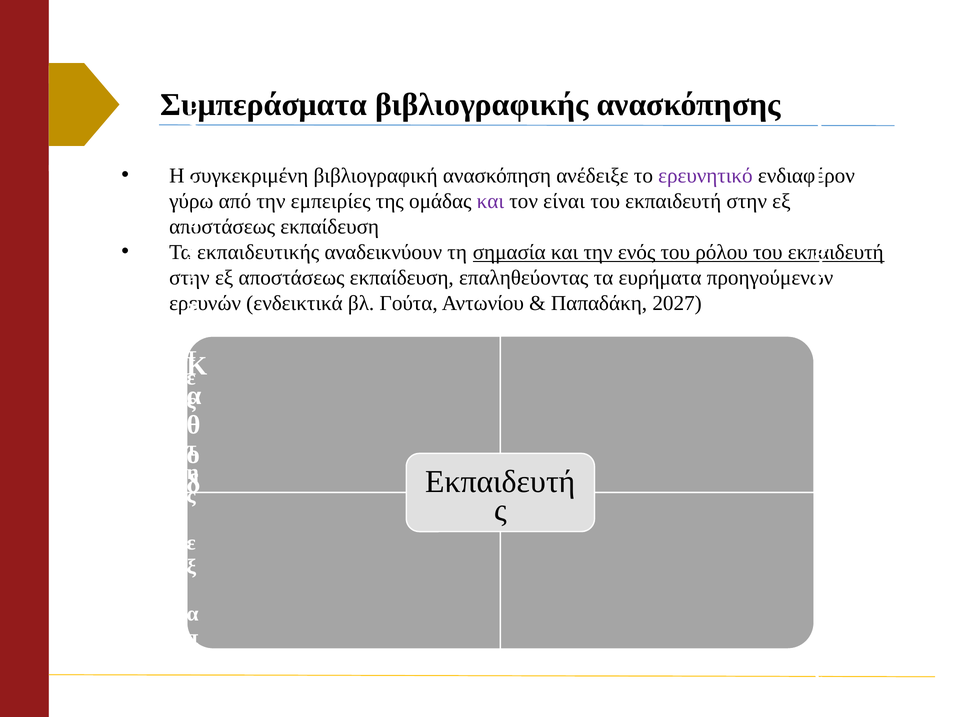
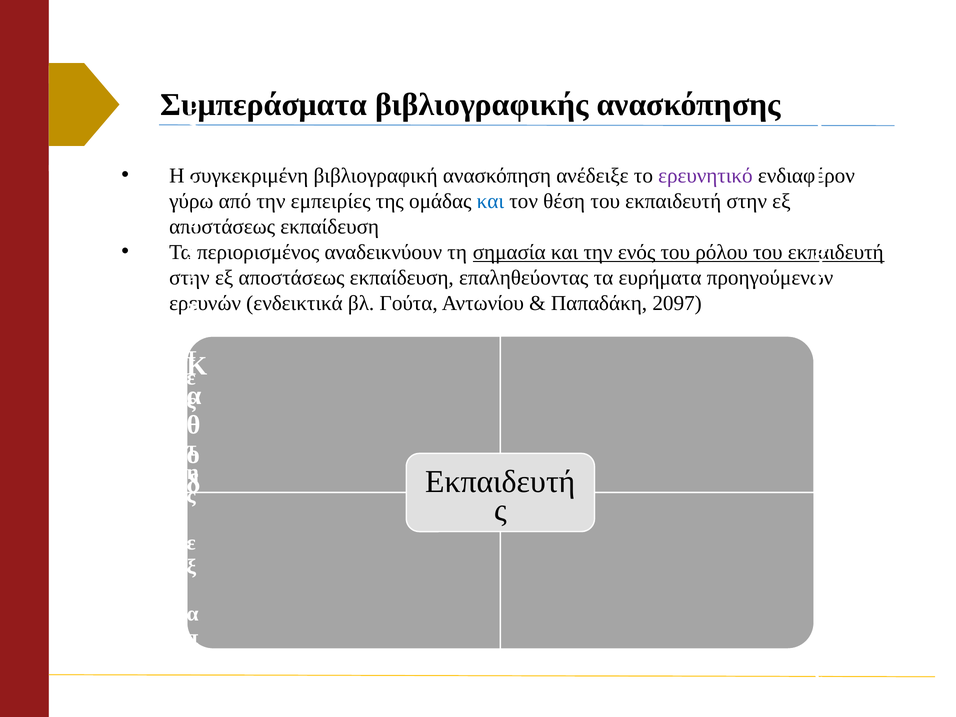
και colour: purple -> blue (490, 201)
είναι: είναι -> θέση (564, 201)
εκπαιδευτικής: εκπαιδευτικής -> περιορισμένος (258, 252)
2027: 2027 -> 2097 (677, 303)
